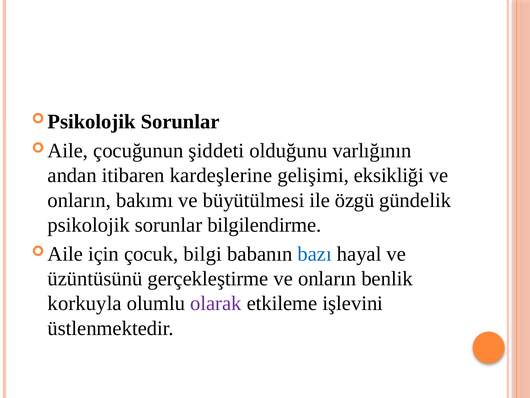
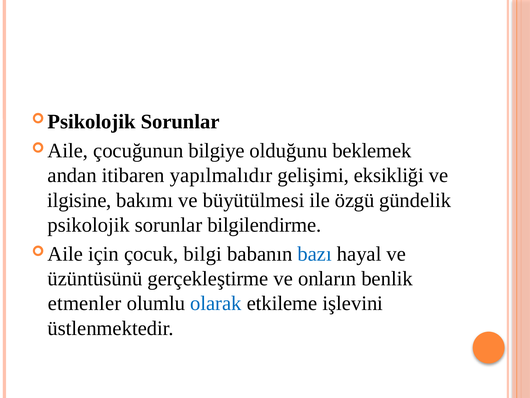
şiddeti: şiddeti -> bilgiye (217, 151)
varlığının: varlığının -> beklemek (372, 151)
kardeşlerine: kardeşlerine -> yapılmalıdır (221, 175)
onların: onların -> ilgisine (79, 200)
korkuyla: korkuyla -> etmenler (85, 303)
olarak colour: purple -> blue (216, 303)
